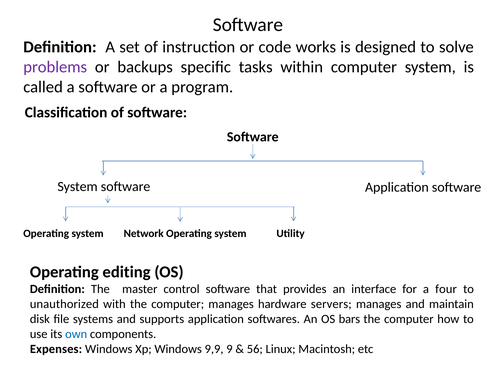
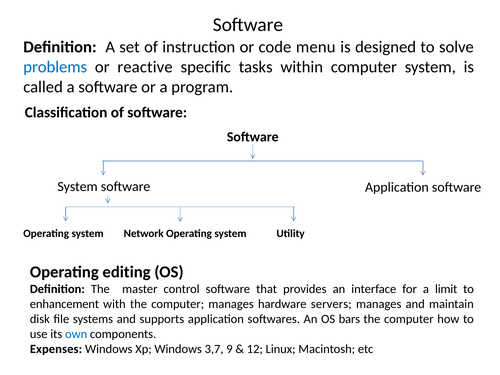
works: works -> menu (316, 47)
problems colour: purple -> blue (55, 67)
backups: backups -> reactive (145, 67)
four: four -> limit (446, 289)
unauthorized: unauthorized -> enhancement (64, 304)
9,9: 9,9 -> 3,7 (214, 349)
56: 56 -> 12 (255, 349)
